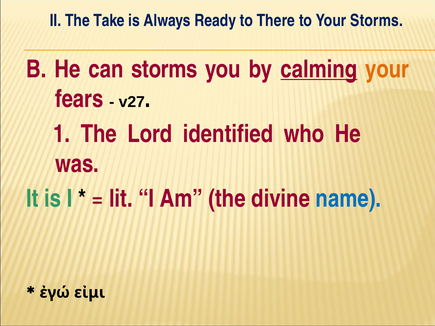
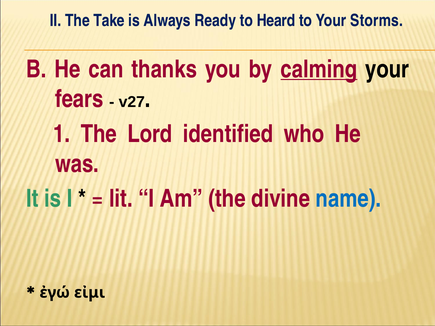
There: There -> Heard (276, 21)
can storms: storms -> thanks (164, 70)
your colour: orange -> black (387, 70)
